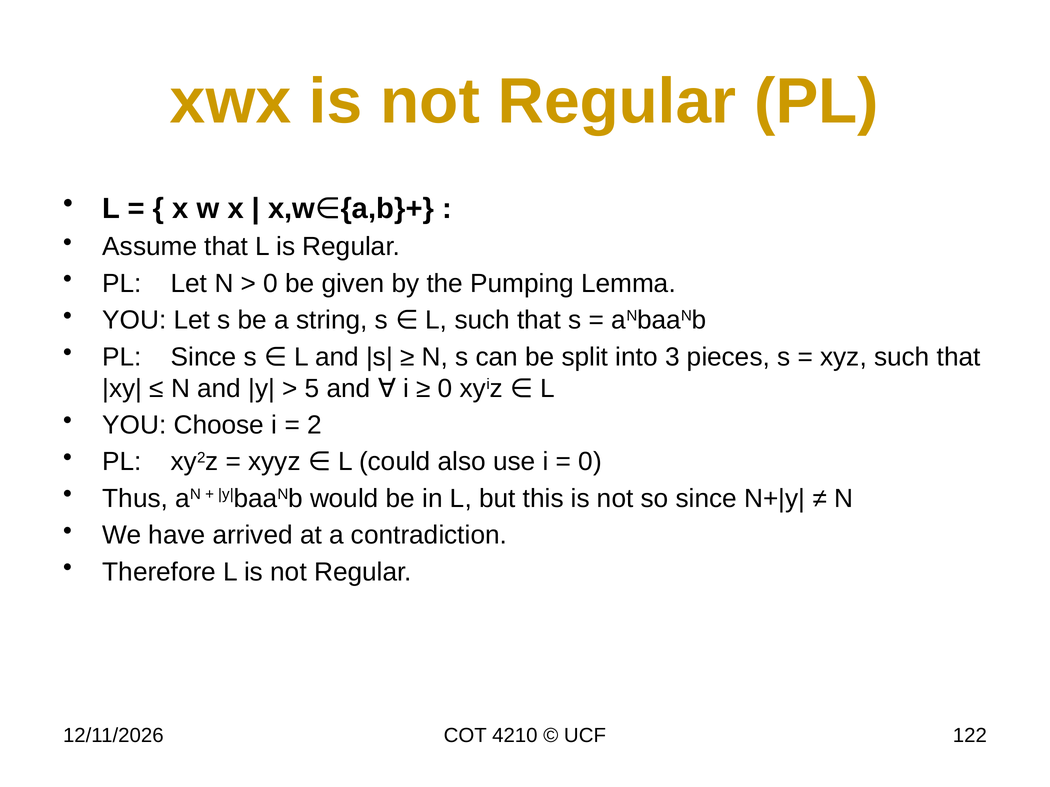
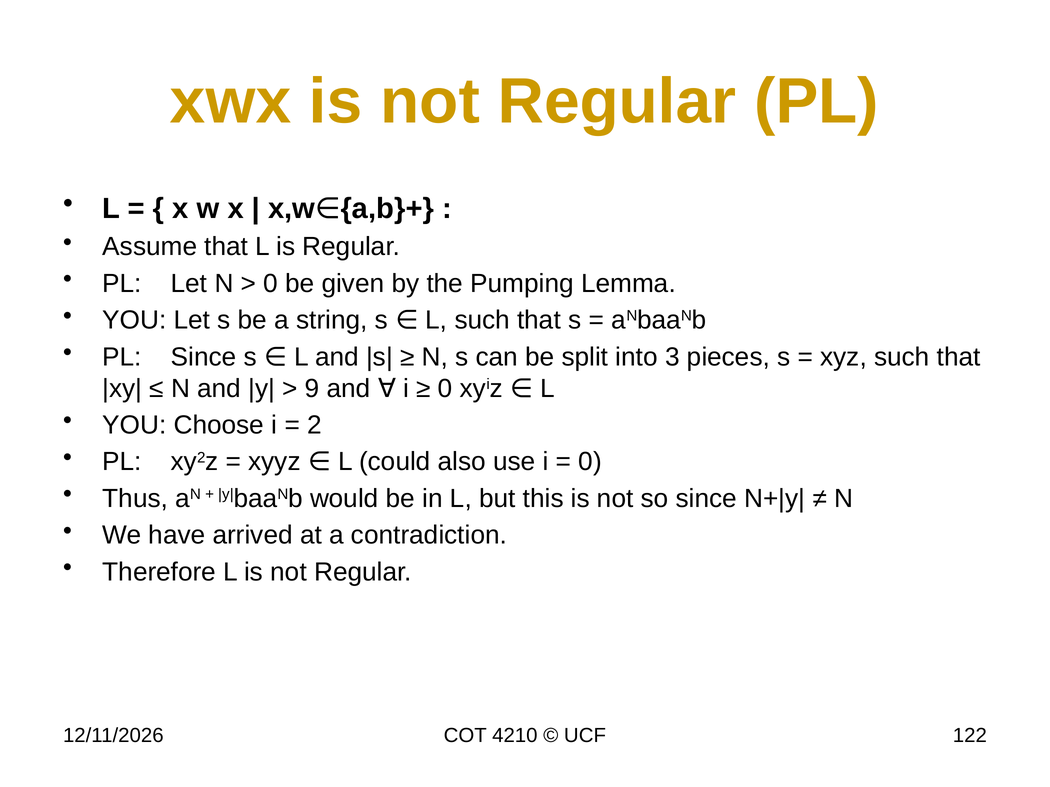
5: 5 -> 9 (312, 389)
